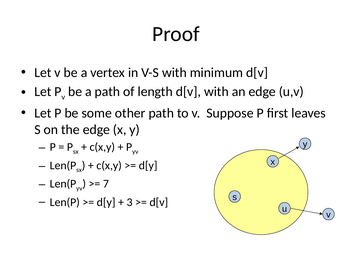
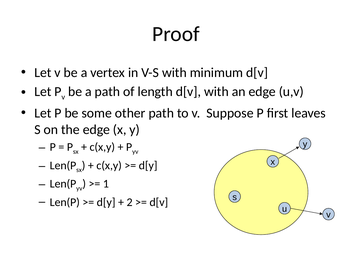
7: 7 -> 1 (106, 184)
3: 3 -> 2 (130, 202)
